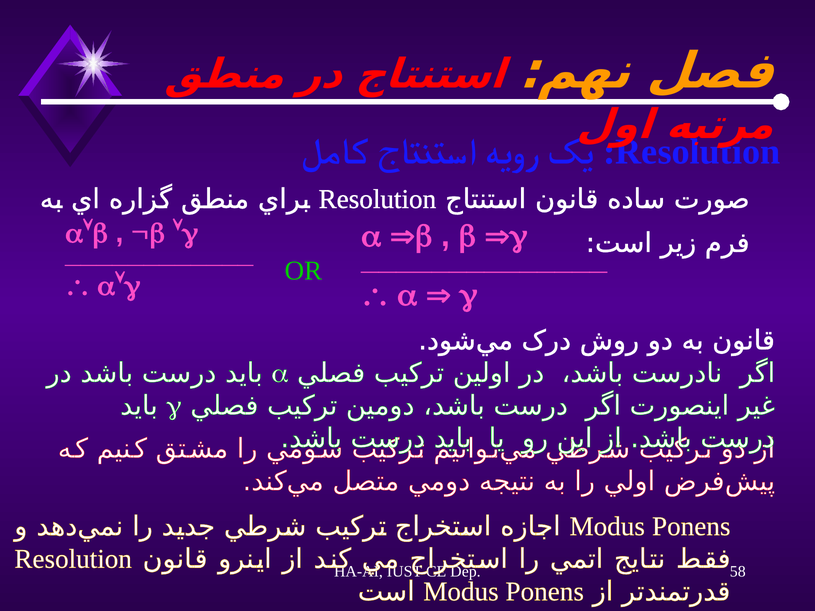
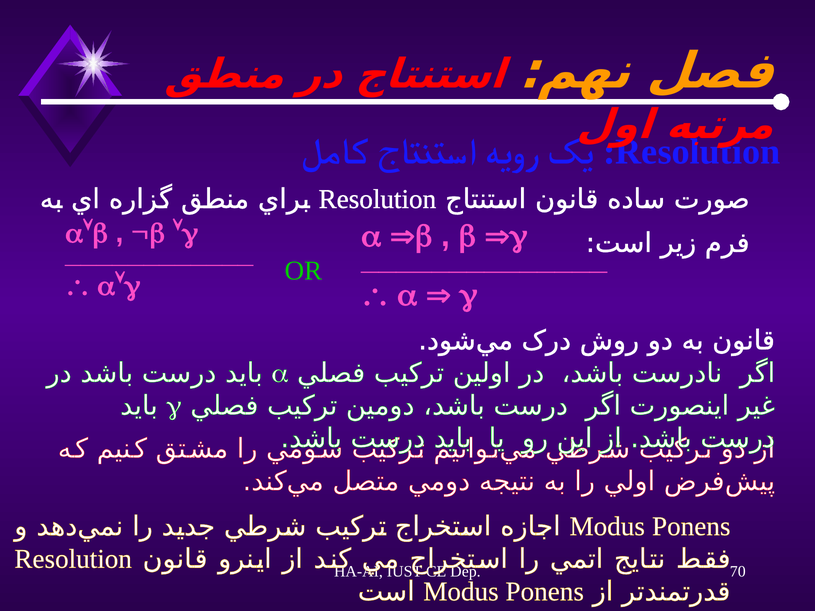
58: 58 -> 70 (738, 572)
